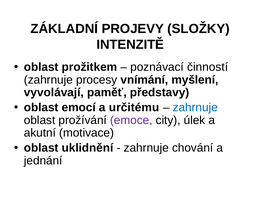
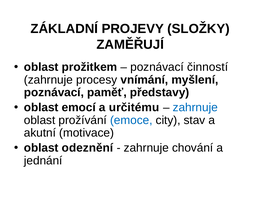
INTENZITĚ: INTENZITĚ -> ZAMĚŘUJÍ (130, 44)
vyvolávají: vyvolávají -> poznávací (54, 92)
emoce colour: purple -> blue (131, 120)
úlek: úlek -> stav (194, 120)
uklidnění: uklidnění -> odeznění (87, 148)
